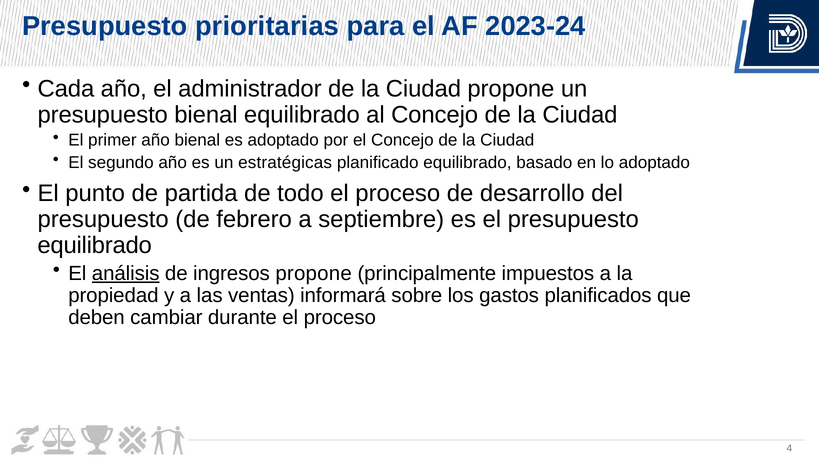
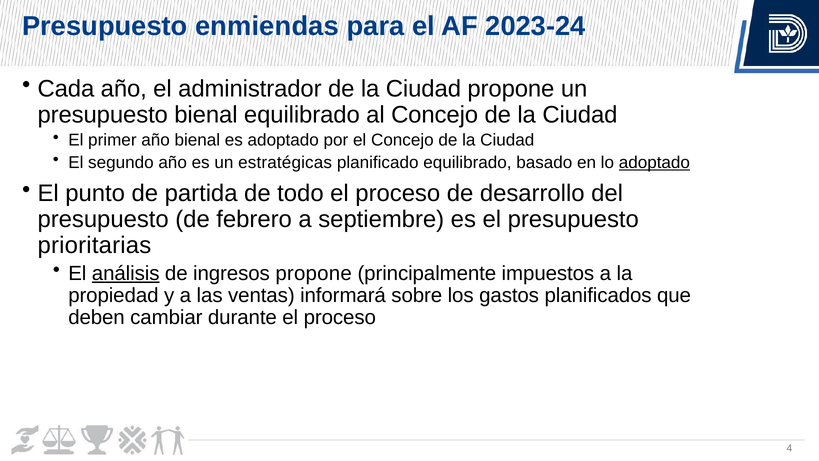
prioritarias: prioritarias -> enmiendas (267, 26)
adoptado underline: none -> present (654, 162)
equilibrado: equilibrado -> prioritarias (94, 245)
